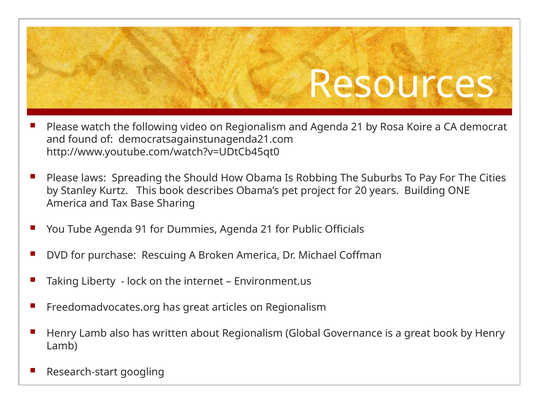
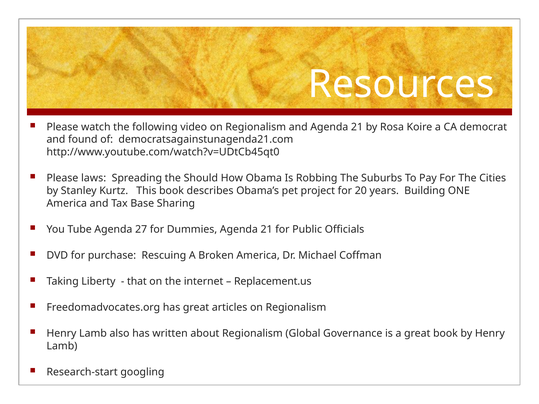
91: 91 -> 27 (141, 229)
lock: lock -> that (137, 282)
Environment.us: Environment.us -> Replacement.us (273, 282)
